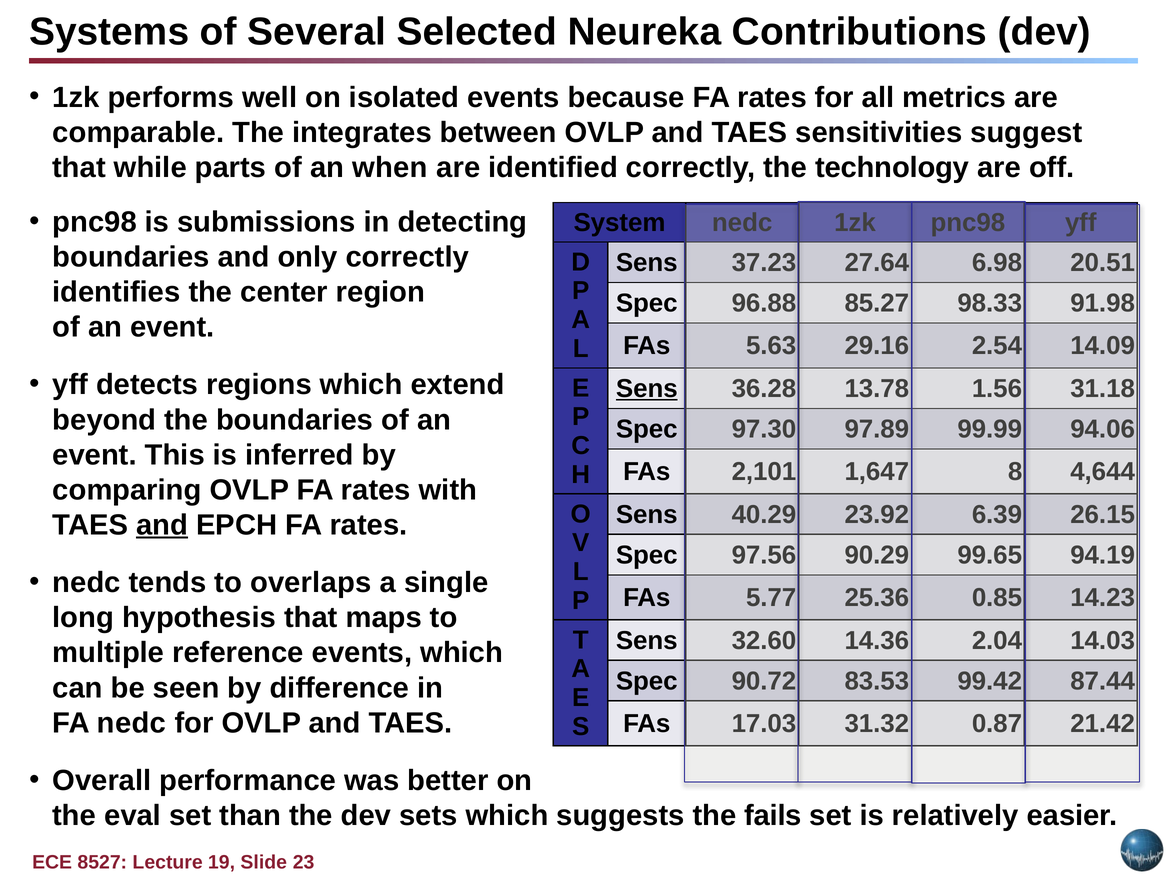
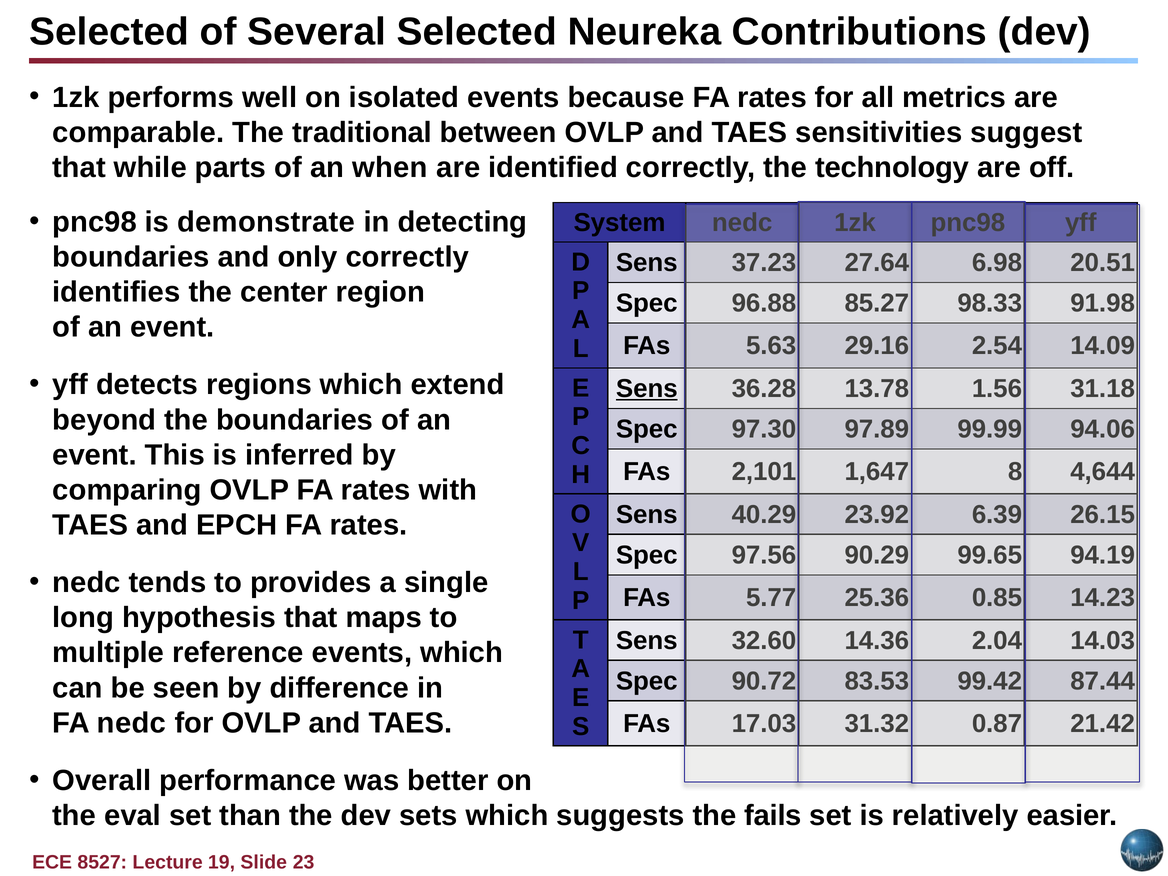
Systems: Systems -> Selected (109, 32)
integrates: integrates -> traditional (362, 132)
submissions: submissions -> demonstrate (266, 222)
and underline: present -> none (162, 525)
overlaps: overlaps -> provides (311, 583)
